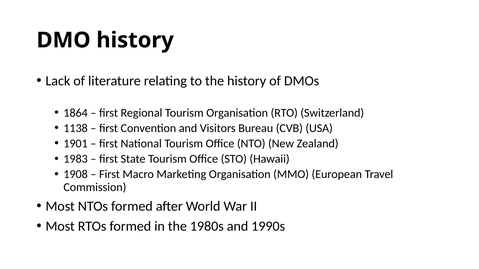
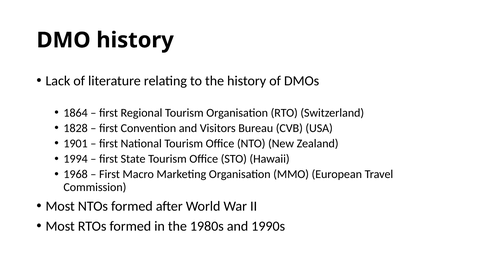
1138: 1138 -> 1828 (76, 128)
1983: 1983 -> 1994 (76, 159)
1908: 1908 -> 1968 (76, 175)
